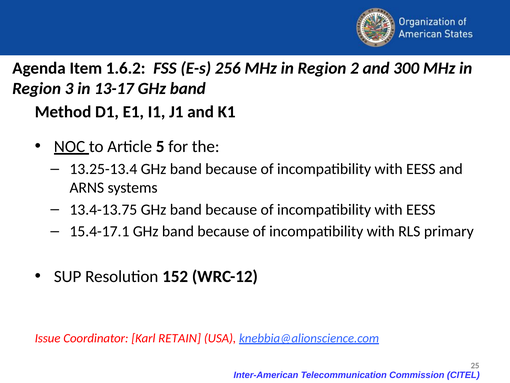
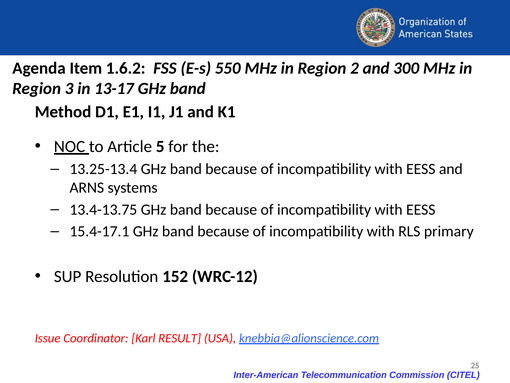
256: 256 -> 550 (228, 68)
RETAIN: RETAIN -> RESULT (180, 338)
